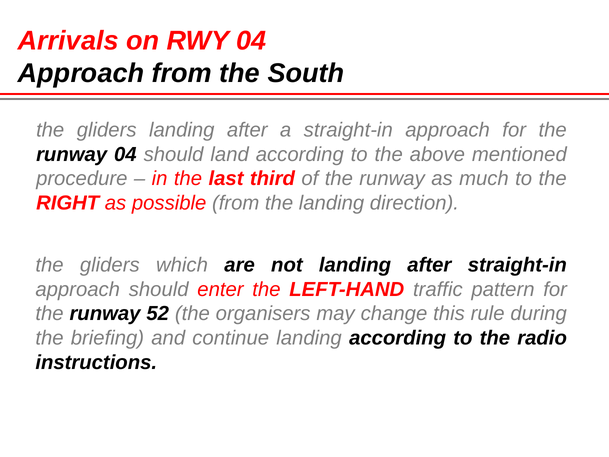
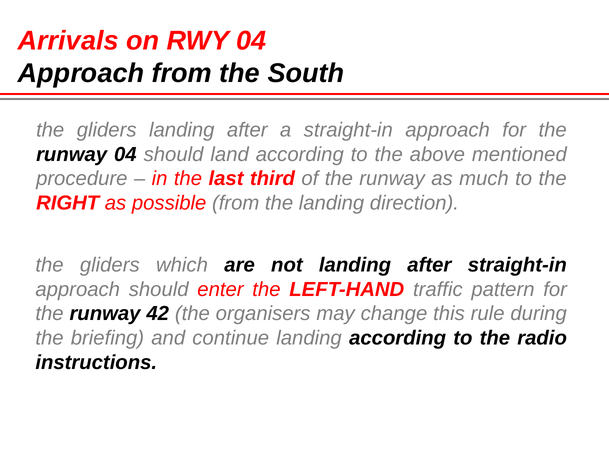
52: 52 -> 42 (158, 314)
